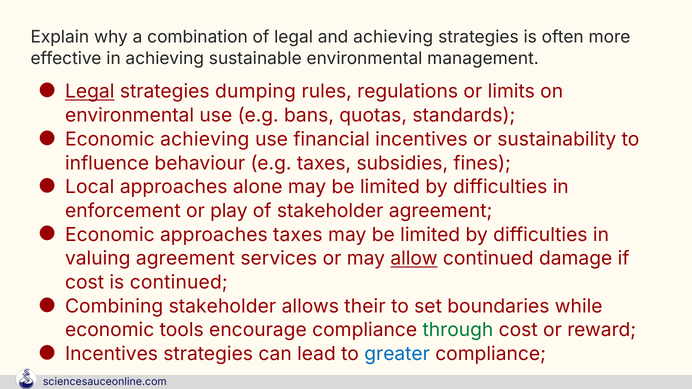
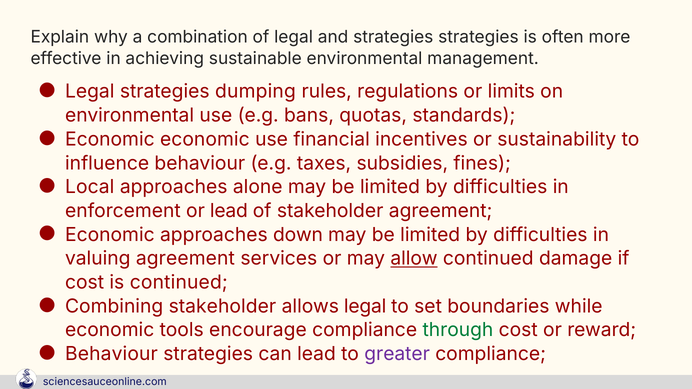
and achieving: achieving -> strategies (393, 37)
Legal underline: present -> none (90, 92)
Economic achieving: achieving -> economic (205, 139)
or play: play -> lead (229, 211)
approaches taxes: taxes -> down (298, 235)
allows their: their -> legal (365, 306)
Incentives: Incentives -> Behaviour (111, 354)
greater colour: blue -> purple (397, 354)
